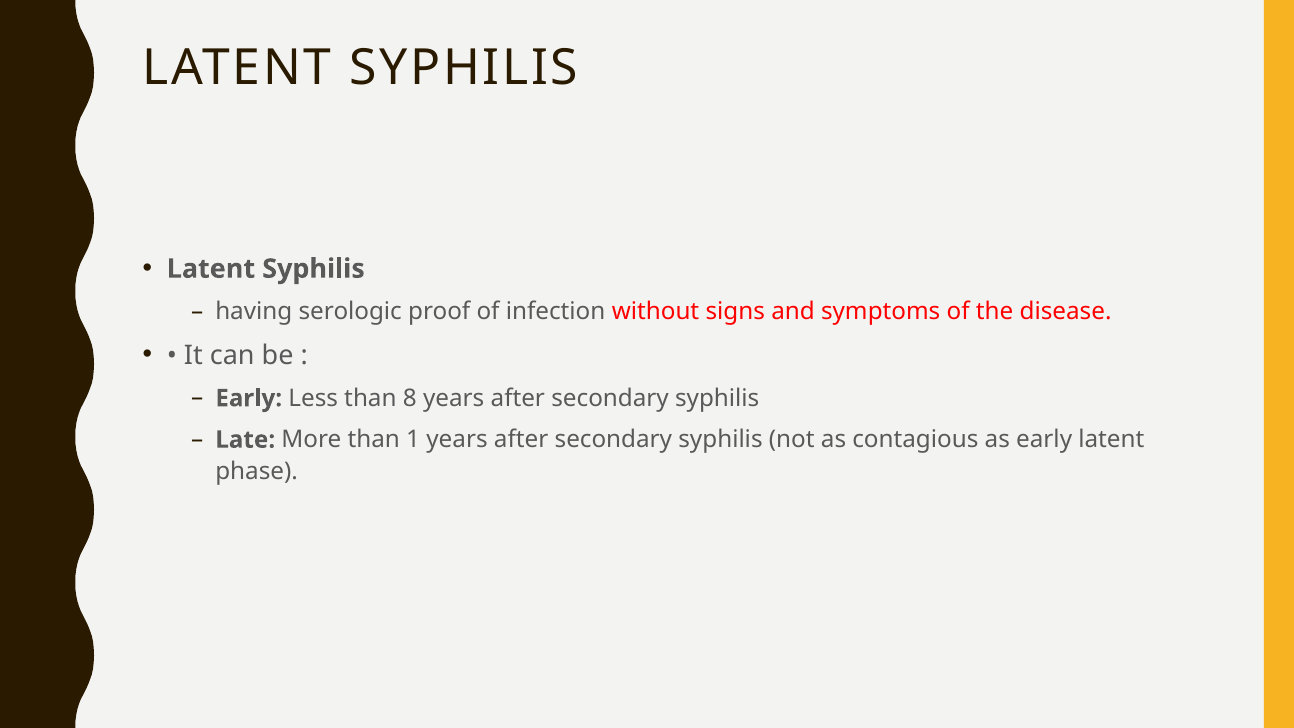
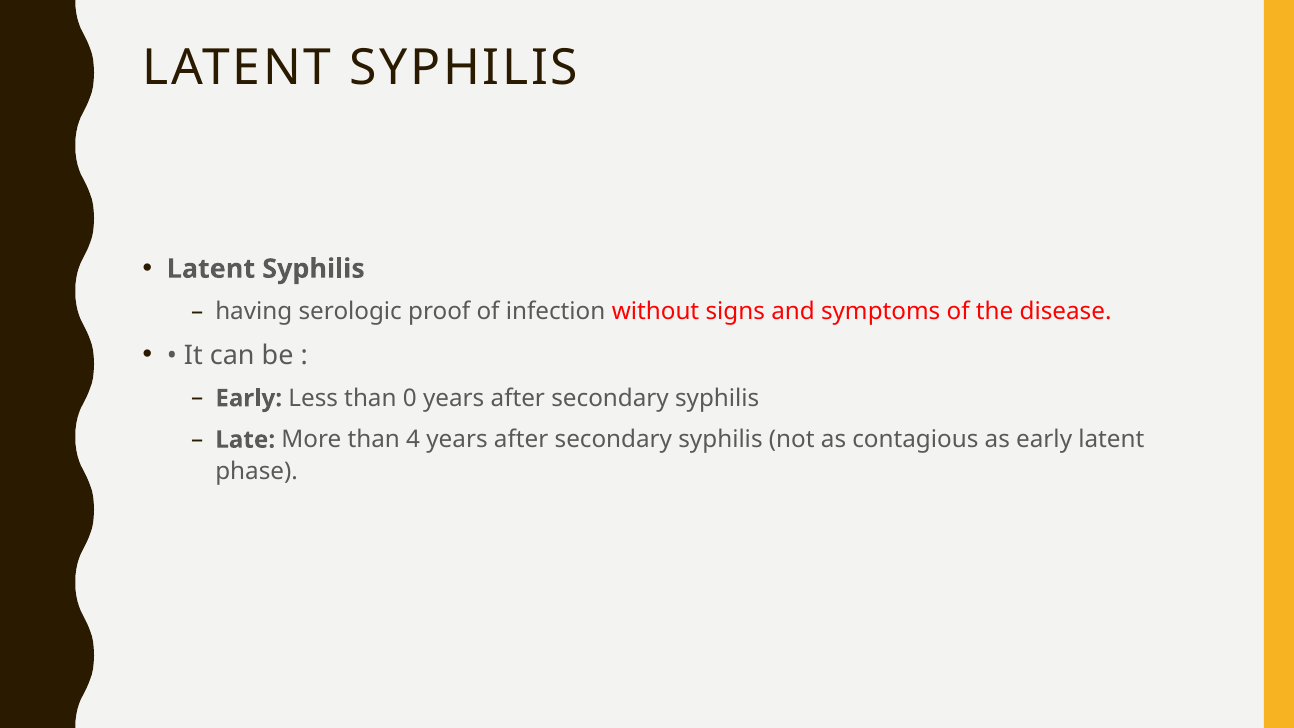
8: 8 -> 0 (410, 398)
1: 1 -> 4 (413, 440)
